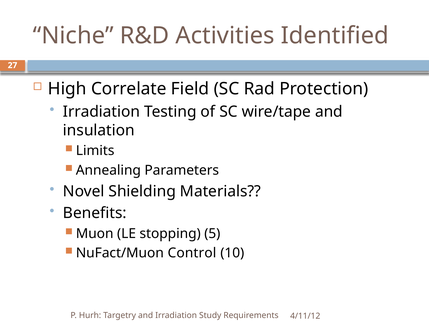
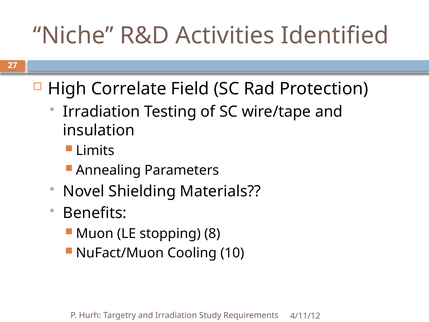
5: 5 -> 8 (212, 233)
Control: Control -> Cooling (192, 253)
